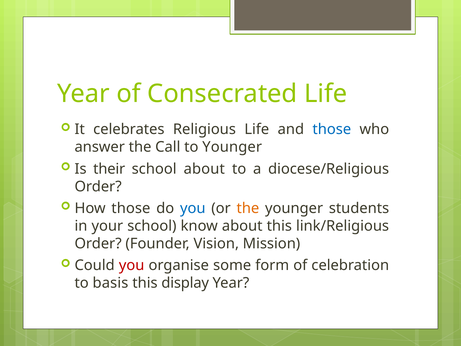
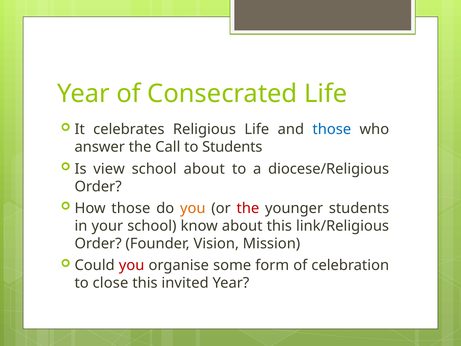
to Younger: Younger -> Students (232, 147)
their: their -> view (109, 169)
you colour: blue -> orange (193, 208)
the colour: orange -> red (248, 208)
basis: basis -> close (110, 283)
display: display -> invited (185, 283)
